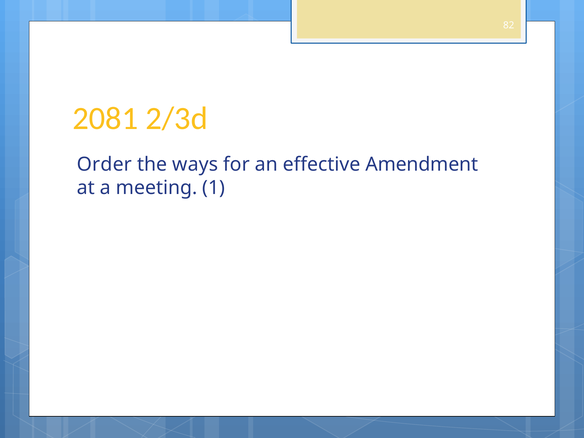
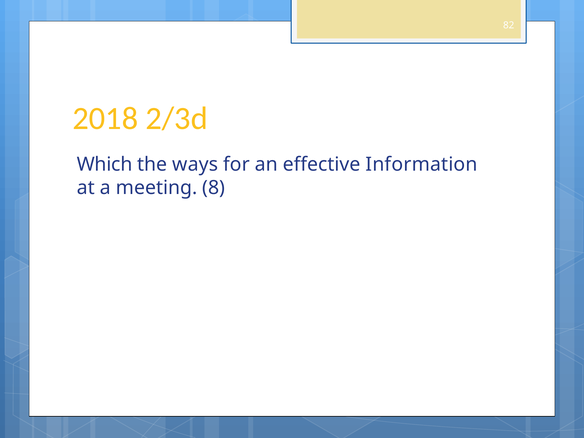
2081: 2081 -> 2018 (105, 119)
Order: Order -> Which (105, 164)
Amendment: Amendment -> Information (422, 164)
1: 1 -> 8 (214, 188)
